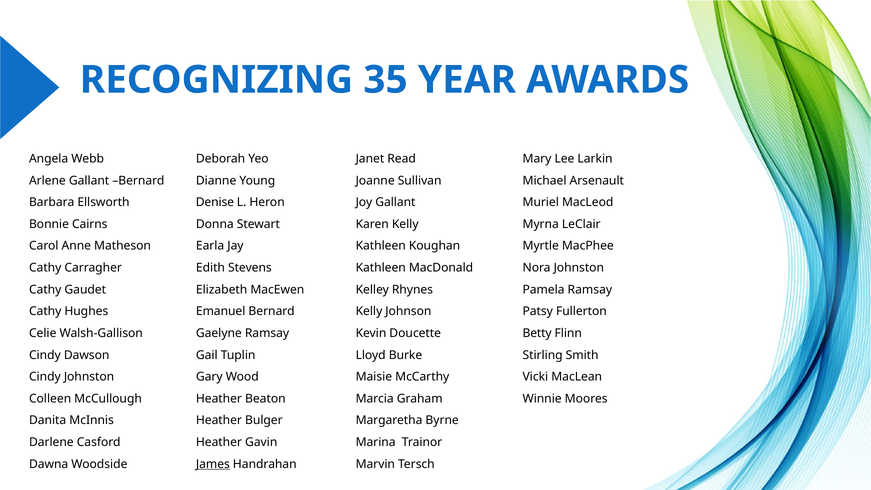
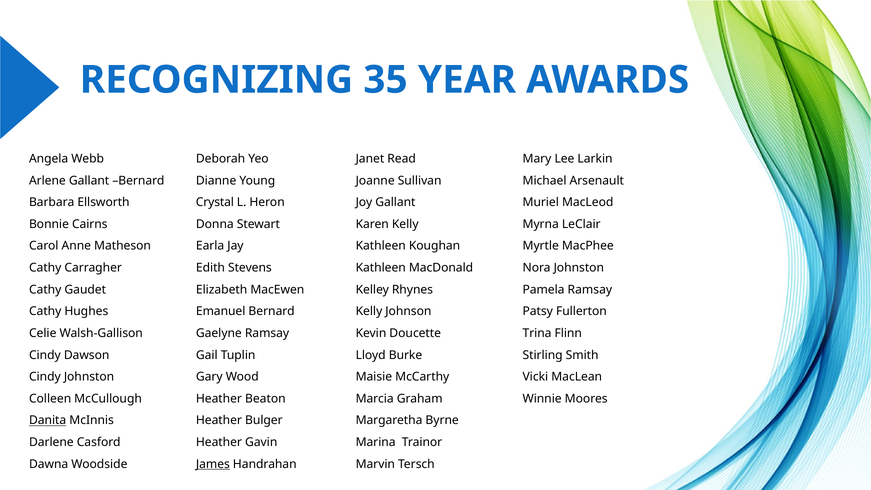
Denise: Denise -> Crystal (215, 202)
Betty: Betty -> Trina (537, 333)
Danita underline: none -> present (48, 420)
